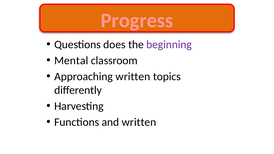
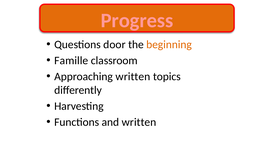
does: does -> door (114, 45)
beginning colour: purple -> orange (169, 45)
Mental: Mental -> Famille (71, 61)
